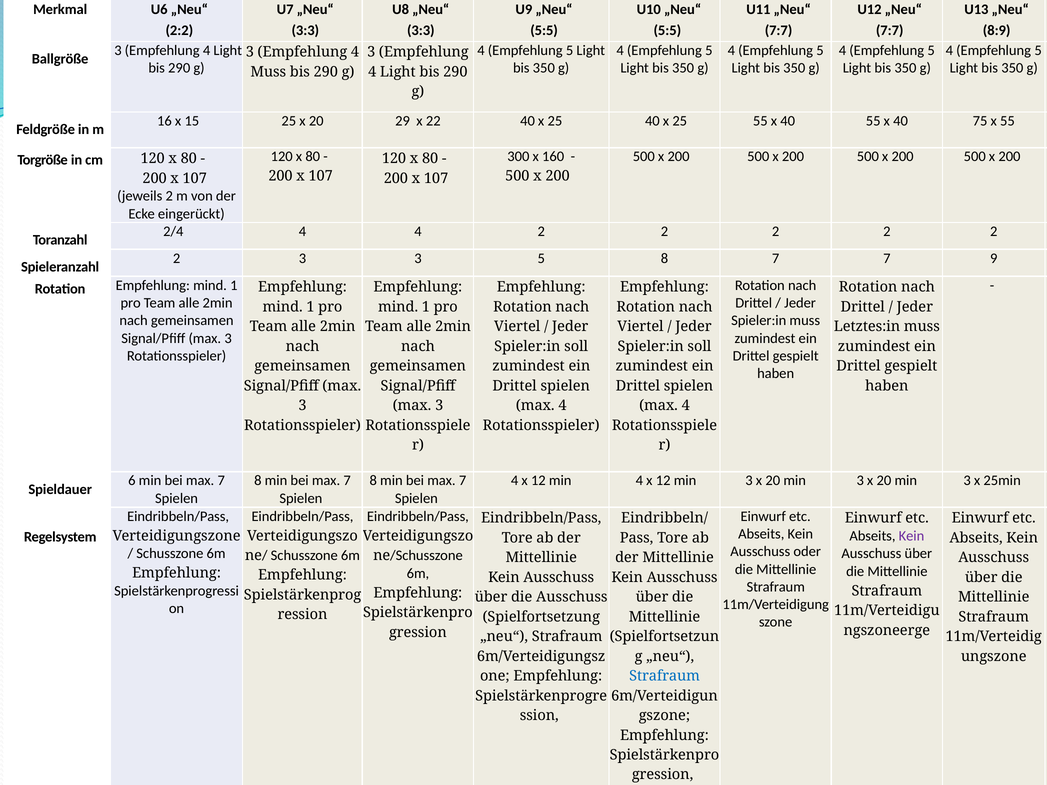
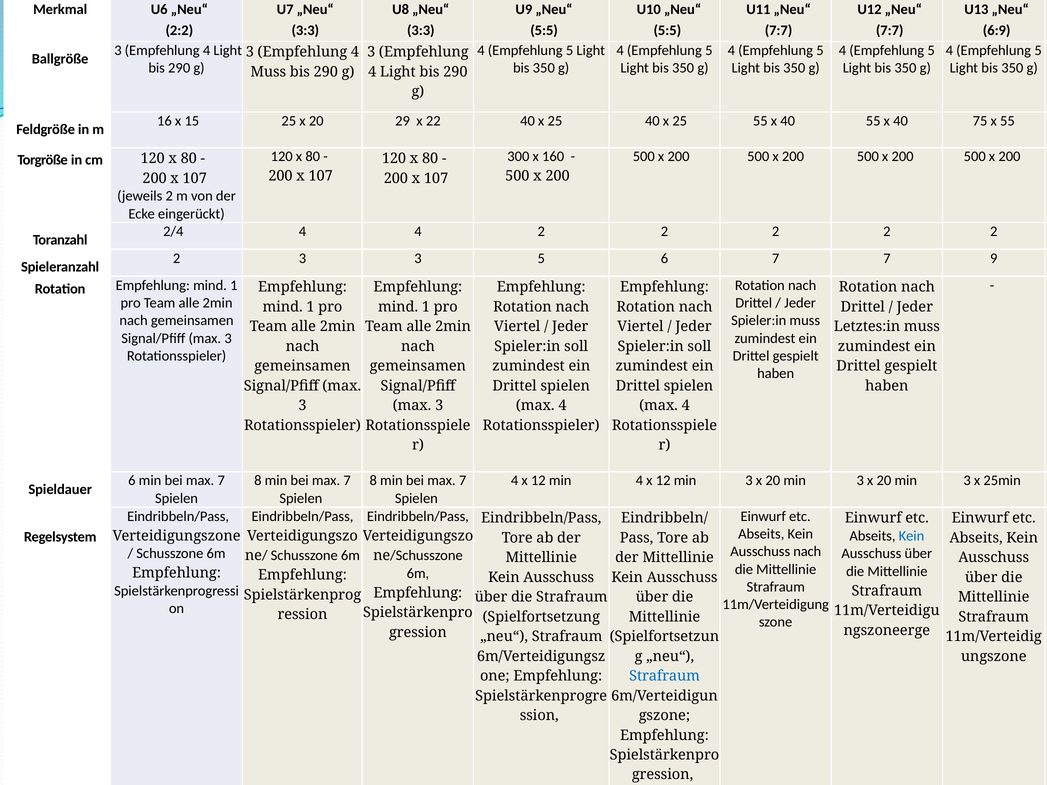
8:9: 8:9 -> 6:9 (997, 30)
5 8: 8 -> 6 (664, 258)
Kein colour: purple -> blue (912, 536)
Ausschuss oder: oder -> nach (807, 552)
die Ausschuss: Ausschuss -> Strafraum (572, 597)
